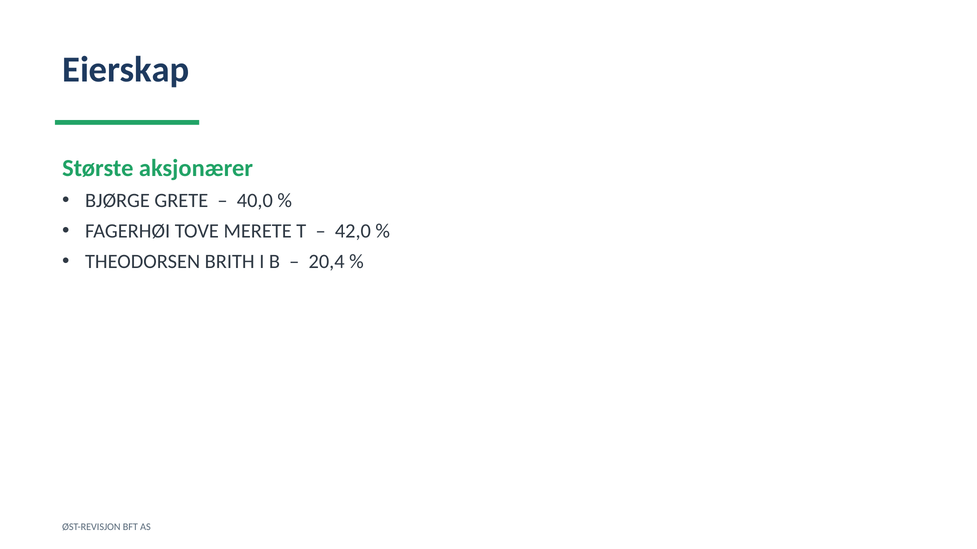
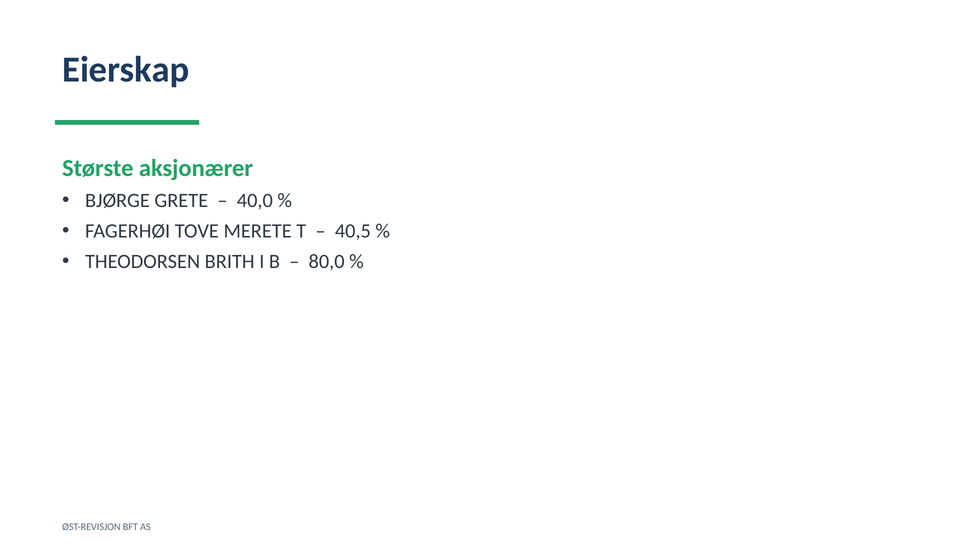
42,0: 42,0 -> 40,5 (353, 231)
20,4: 20,4 -> 80,0 (327, 262)
